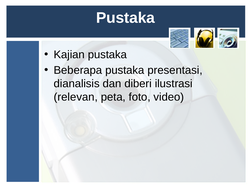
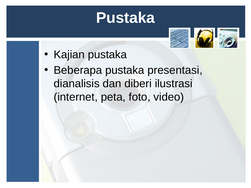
relevan: relevan -> internet (76, 97)
